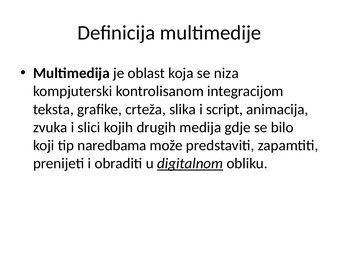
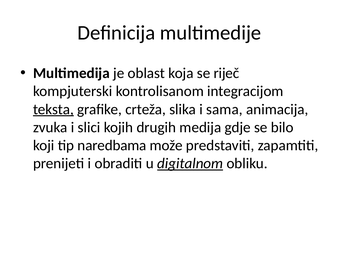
niza: niza -> riječ (226, 73)
teksta underline: none -> present (53, 109)
script: script -> sama (224, 109)
